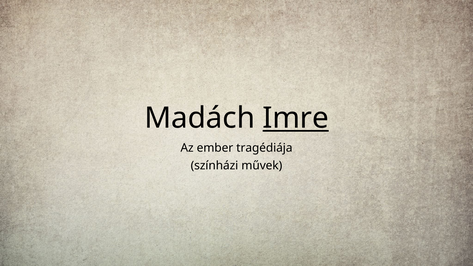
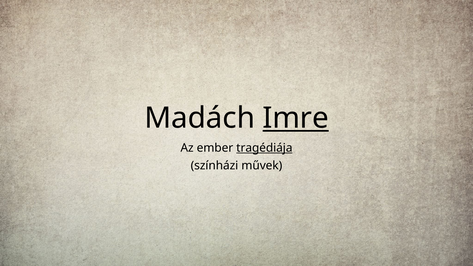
tragédiája underline: none -> present (264, 148)
